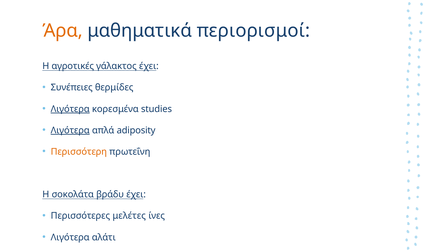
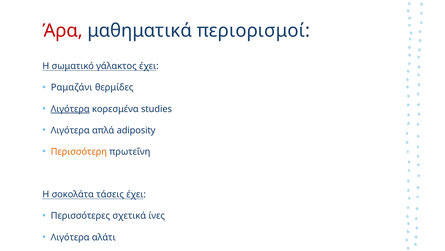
Άρα colour: orange -> red (63, 31)
αγροτικές: αγροτικές -> σωματικό (73, 66)
Συνέπειες: Συνέπειες -> Ραμαζάνι (72, 87)
Λιγότερα underline: present -> none (70, 130)
βράδυ: βράδυ -> τάσεις (110, 194)
μελέτες: μελέτες -> σχετικά (129, 215)
